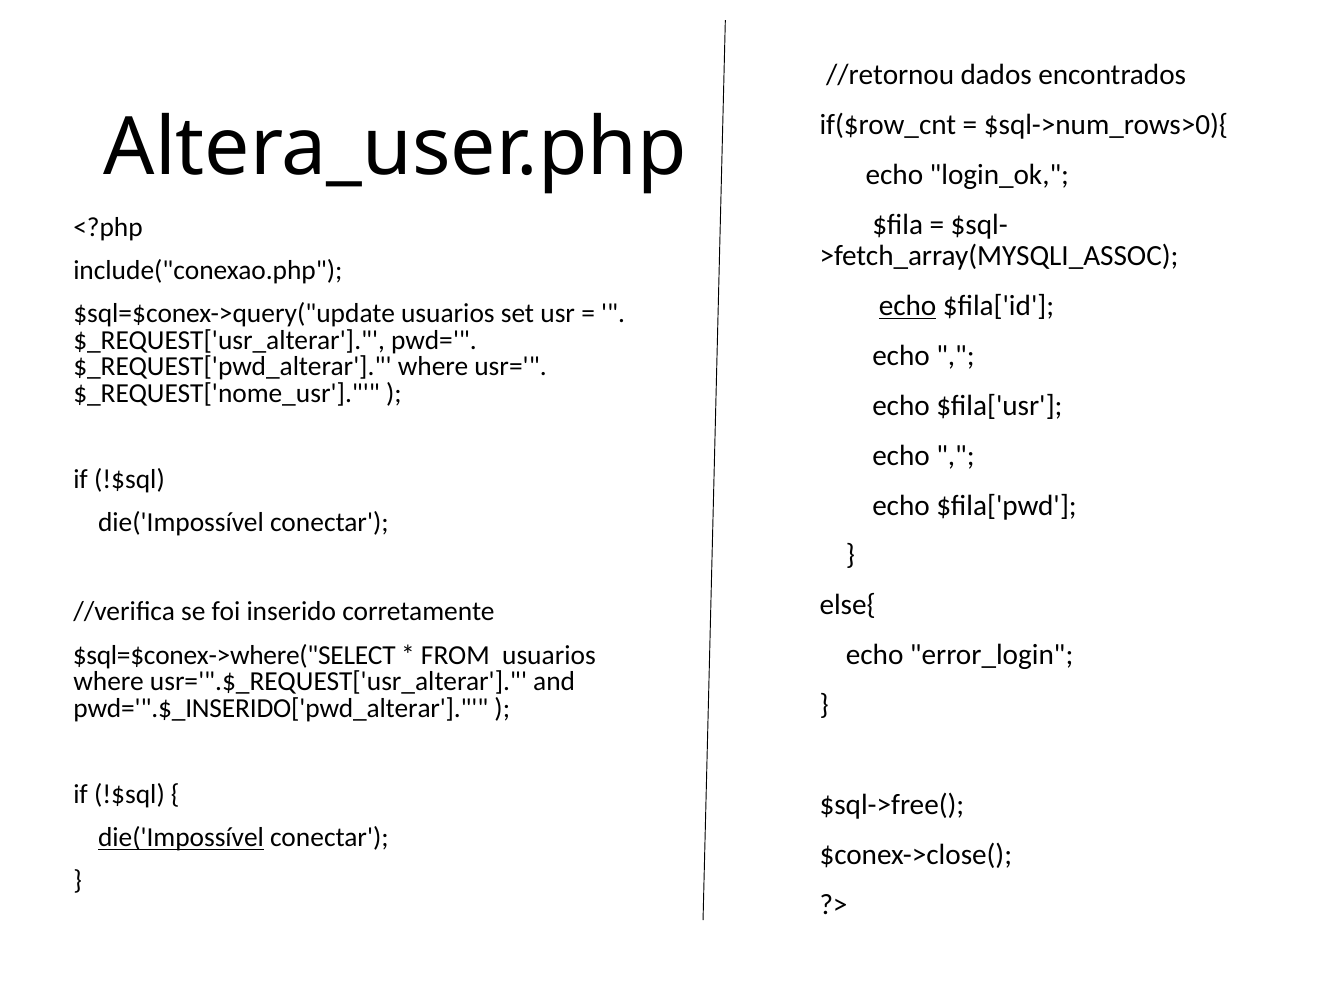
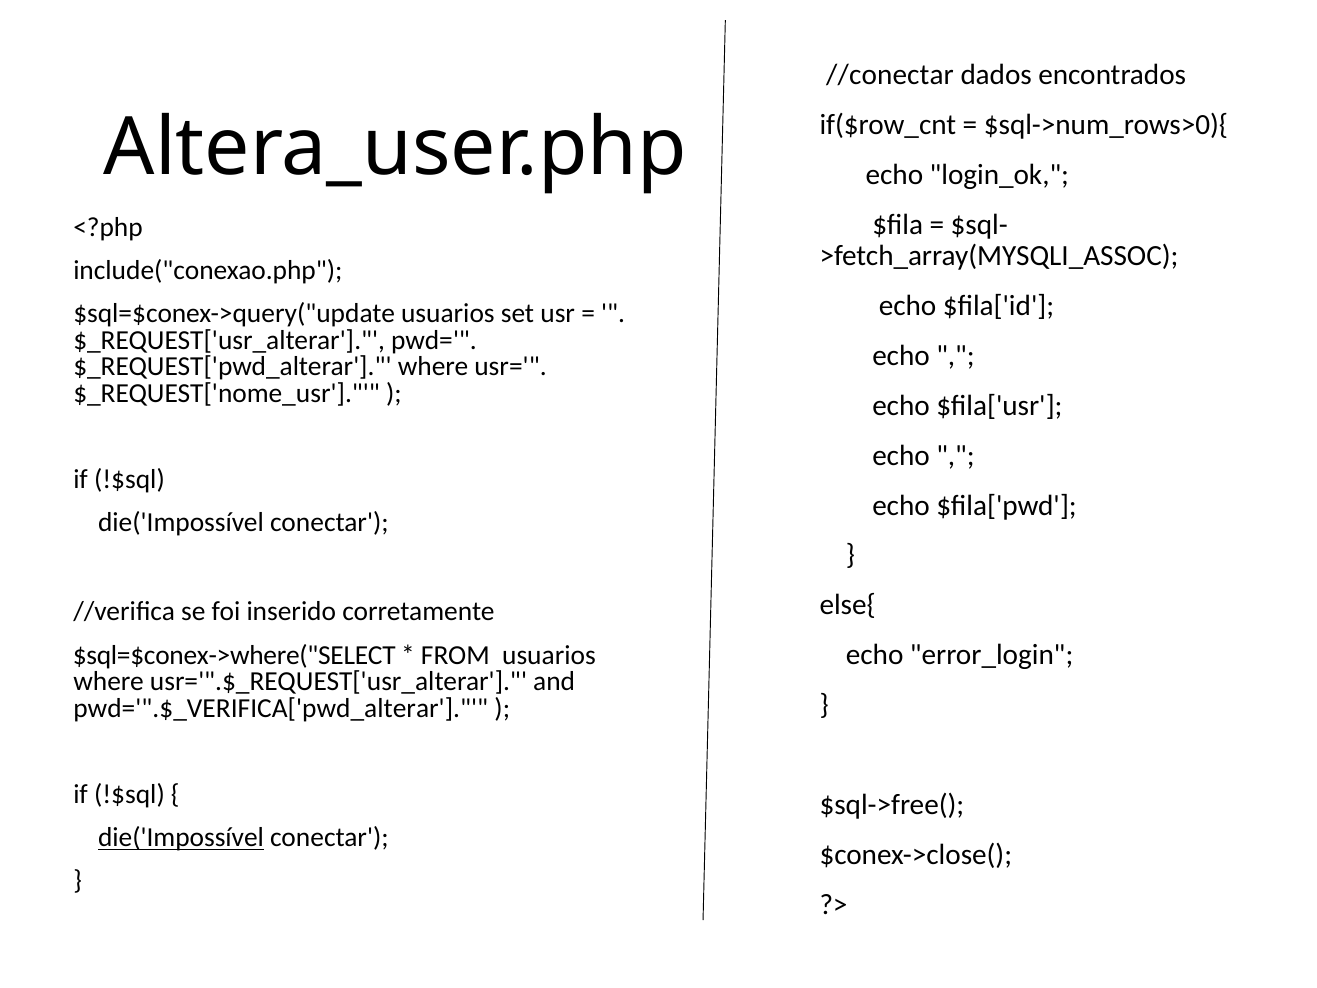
//retornou: //retornou -> //conectar (890, 75)
echo underline: present -> none (908, 306)
pwd='".$_INSERIDO['pwd_alterar: pwd='".$_INSERIDO['pwd_alterar -> pwd='".$_VERIFICA['pwd_alterar (281, 708)
